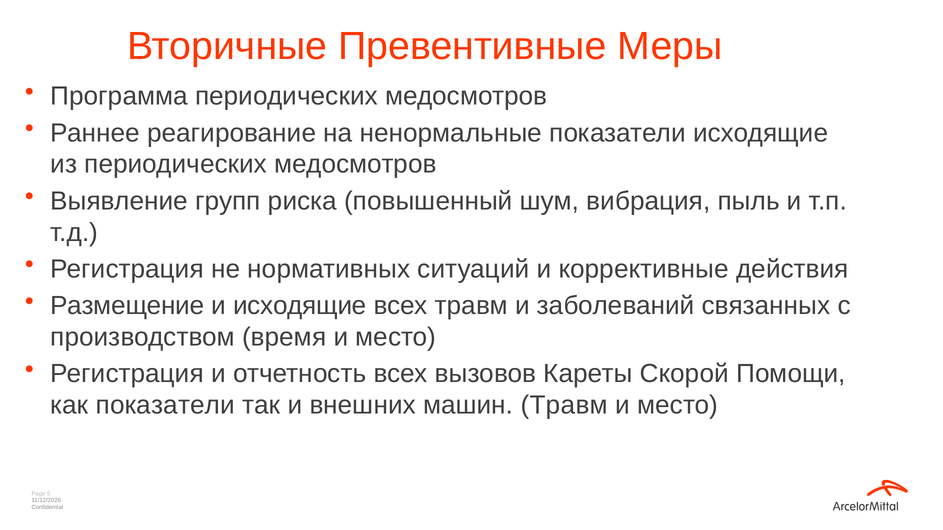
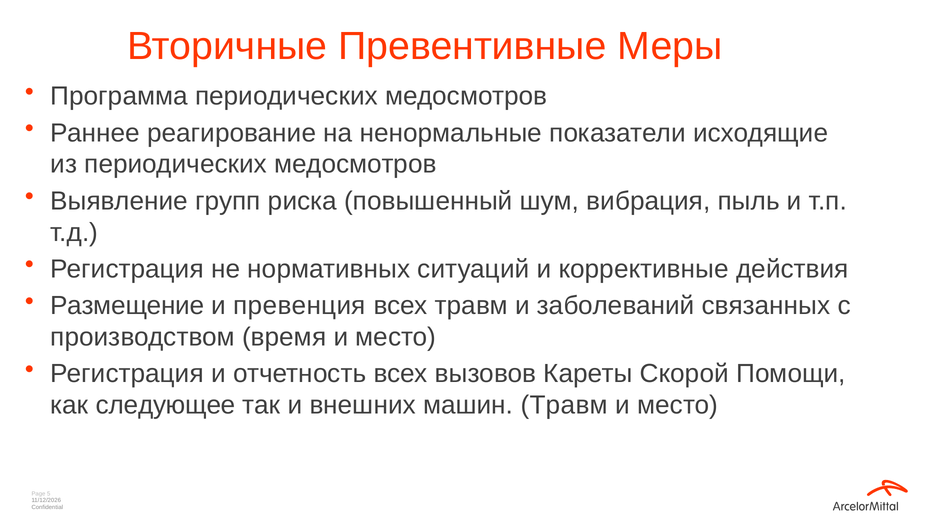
и исходящие: исходящие -> превенция (300, 306)
как показатели: показатели -> следующее (166, 405)
